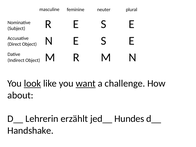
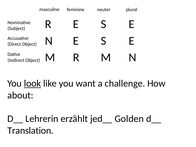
want underline: present -> none (86, 83)
Hundes: Hundes -> Golden (129, 119)
Handshake: Handshake -> Translation (30, 131)
